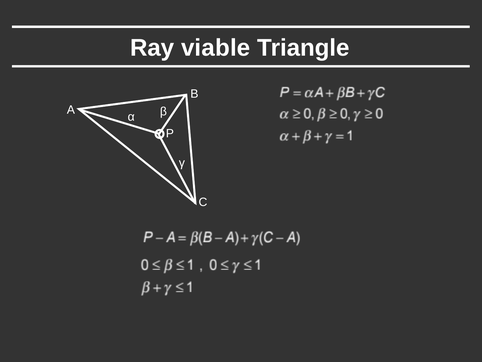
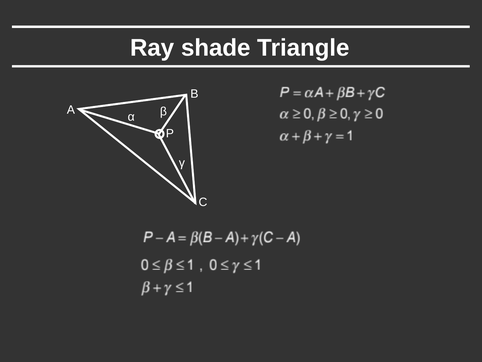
viable: viable -> shade (216, 48)
